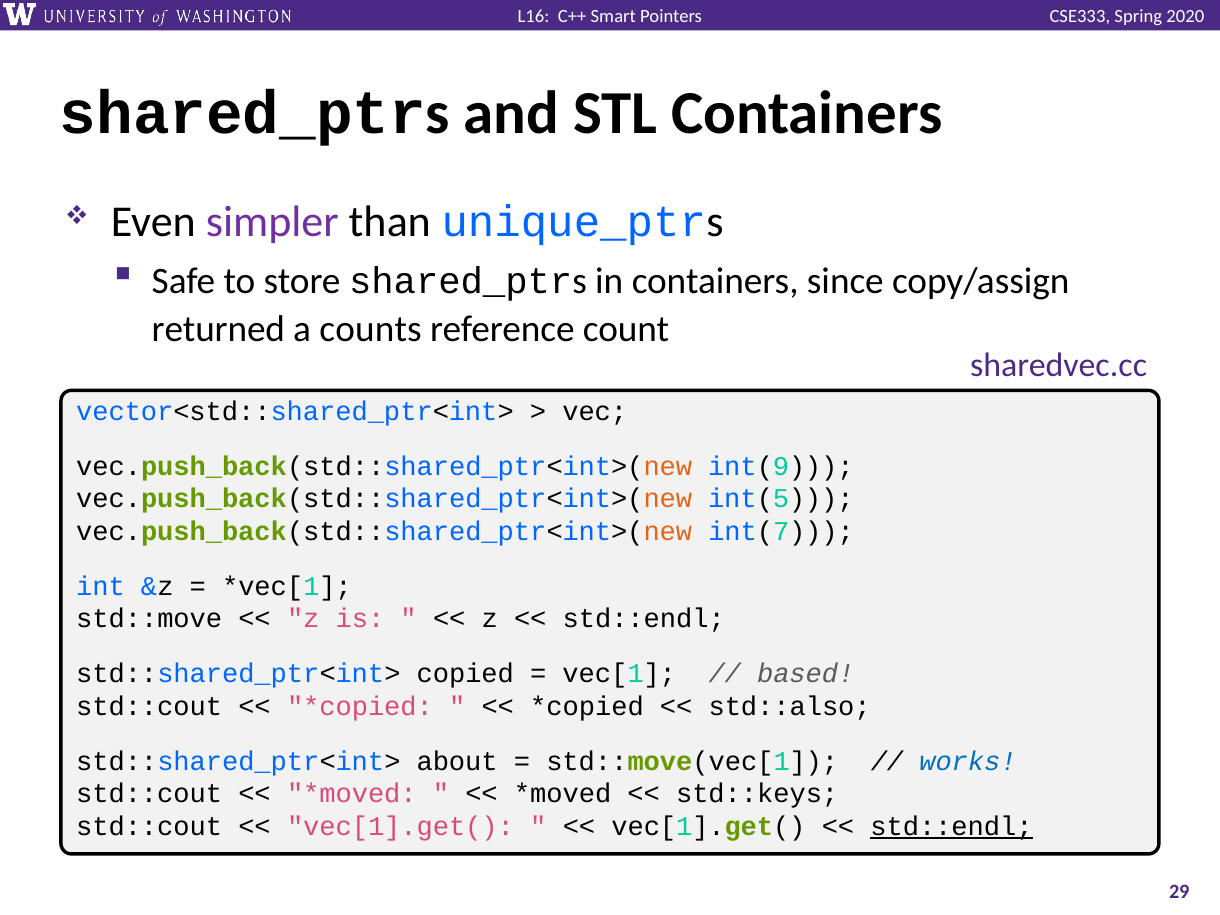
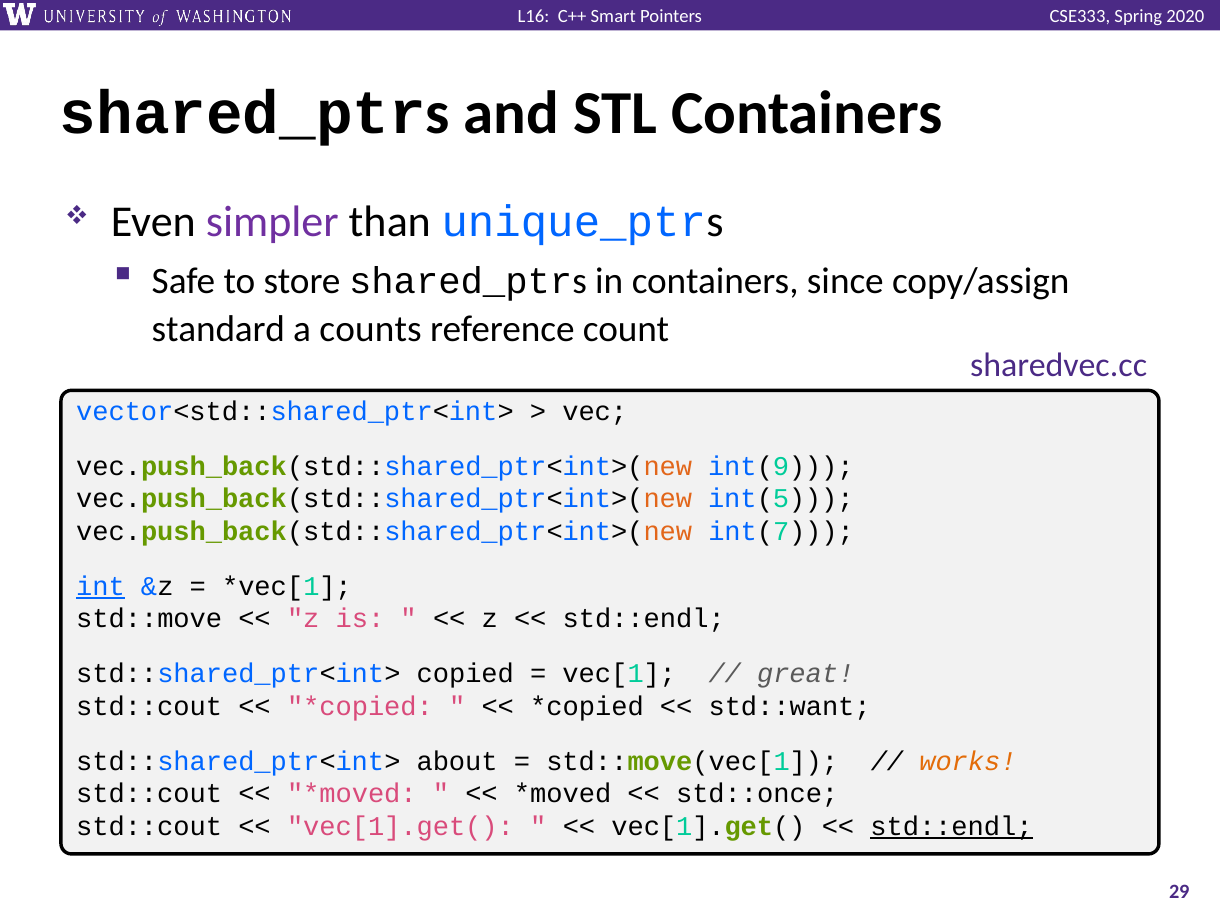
returned: returned -> standard (218, 329)
int underline: none -> present (101, 586)
based: based -> great (806, 674)
std::also: std::also -> std::want (790, 706)
works colour: blue -> orange (968, 761)
std::keys: std::keys -> std::once (757, 794)
